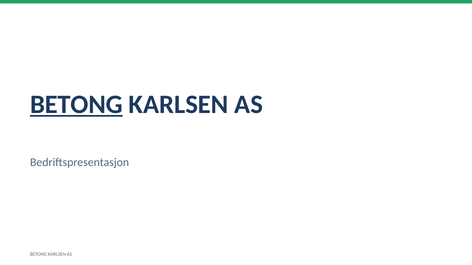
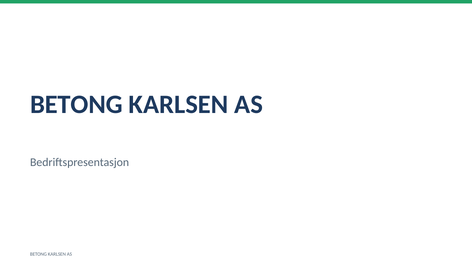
BETONG underline: present -> none (76, 105)
